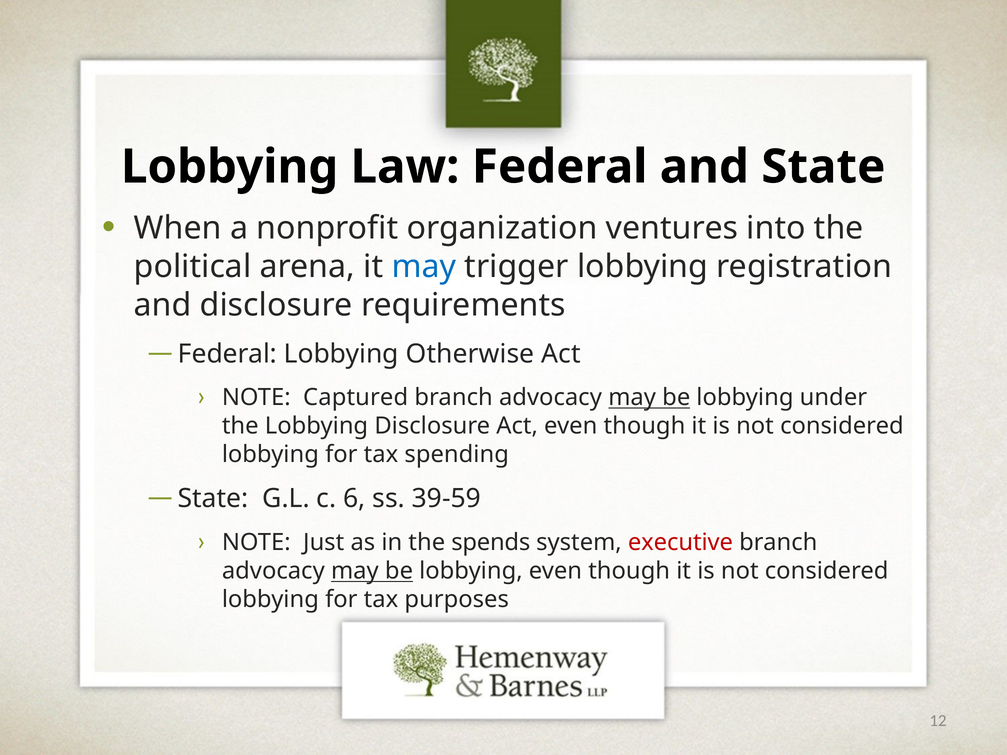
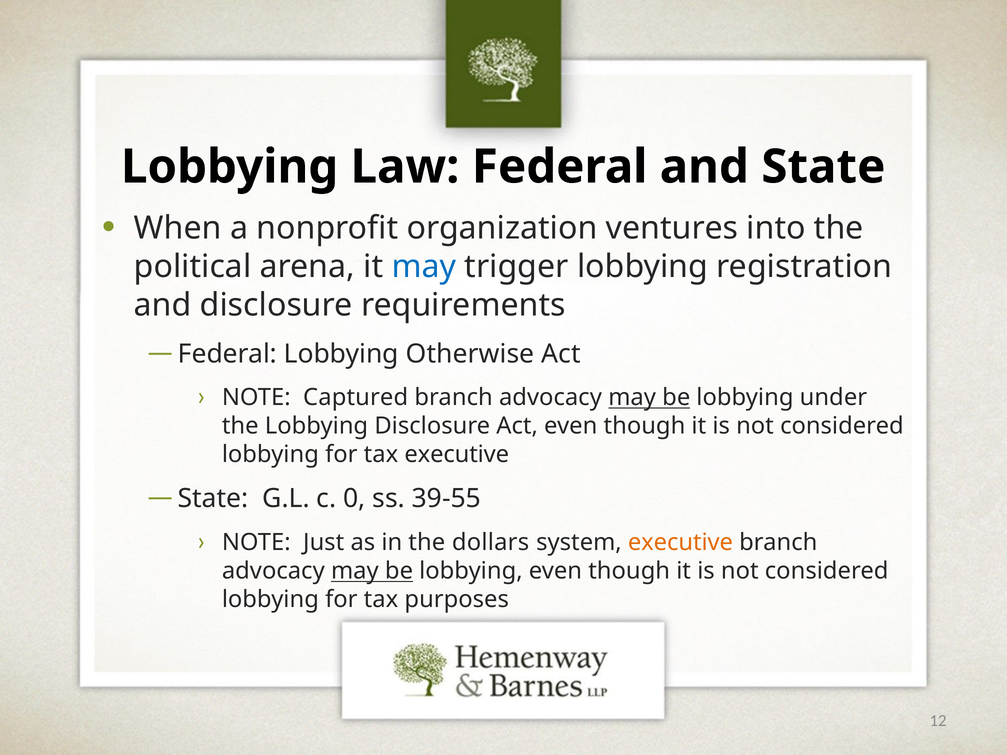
tax spending: spending -> executive (457, 454)
6: 6 -> 0 (354, 499)
39-59: 39-59 -> 39-55 (446, 499)
spends: spends -> dollars (491, 542)
executive colour: red -> orange (680, 542)
